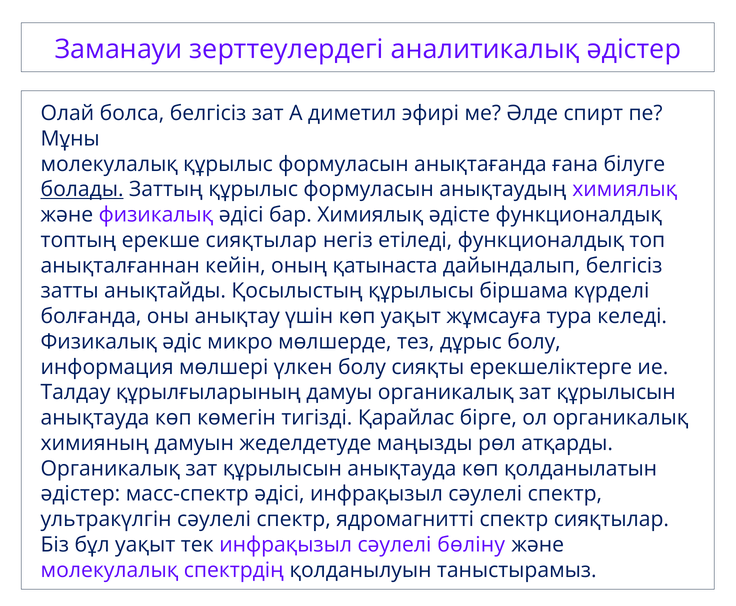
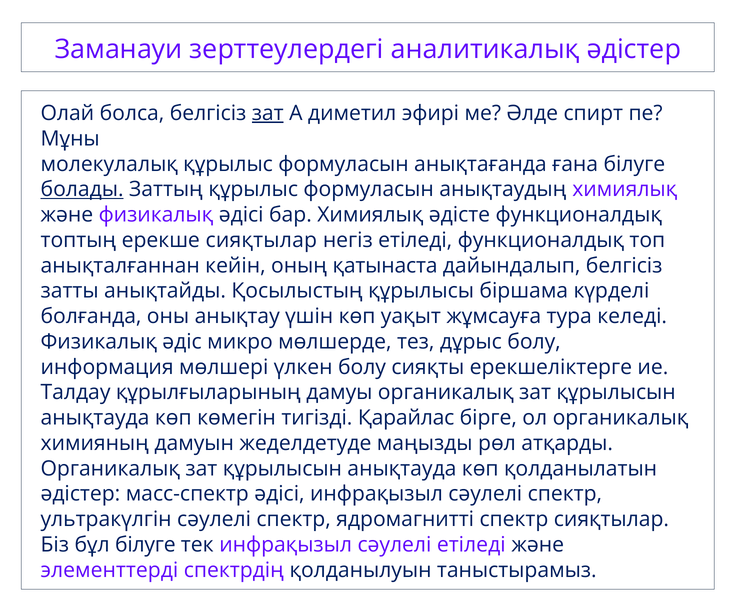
зат underline: none -> present (268, 113)
бұл уақыт: уақыт -> білуге (145, 545)
сәулелі бөліну: бөліну -> етіледі (471, 545)
молекулалық: молекулалық -> элементтерді (109, 571)
